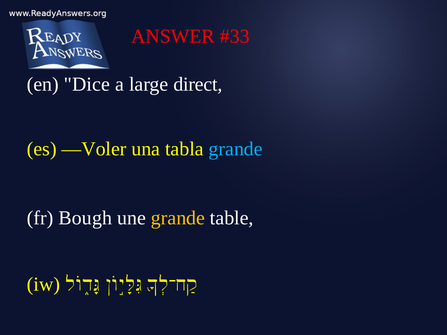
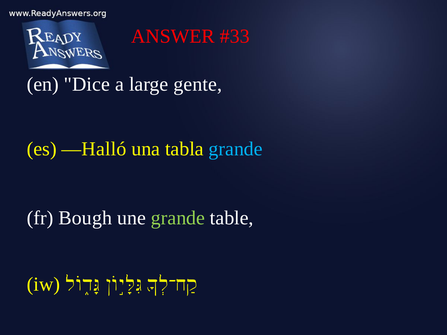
direct: direct -> gente (198, 84)
—Voler: —Voler -> —Halló (94, 149)
grande colour: yellow -> light green (178, 218)
